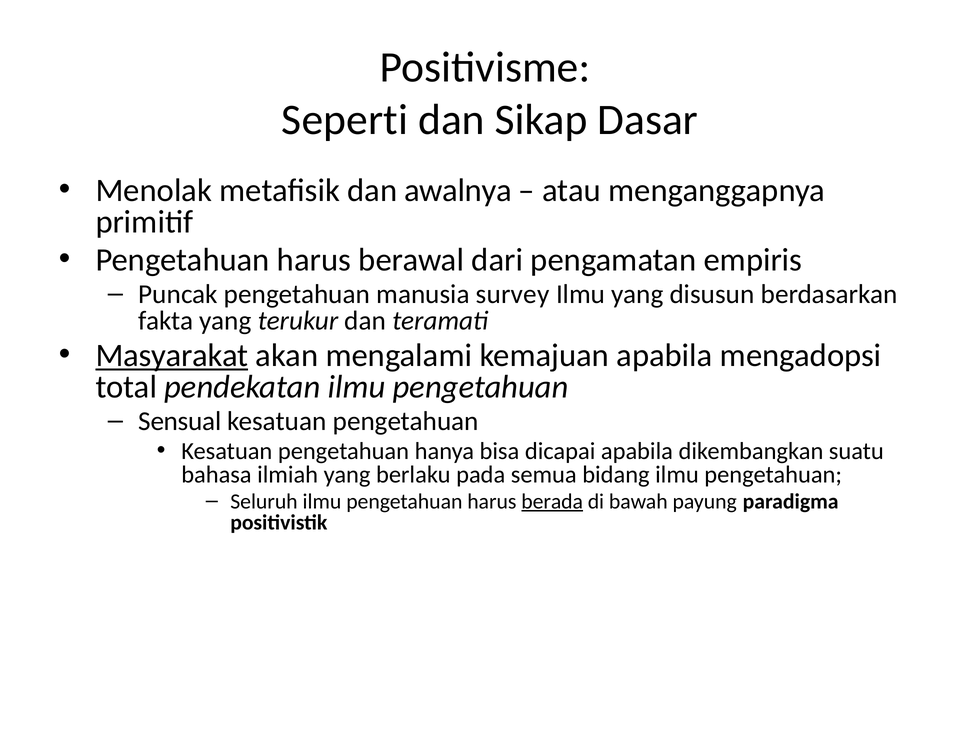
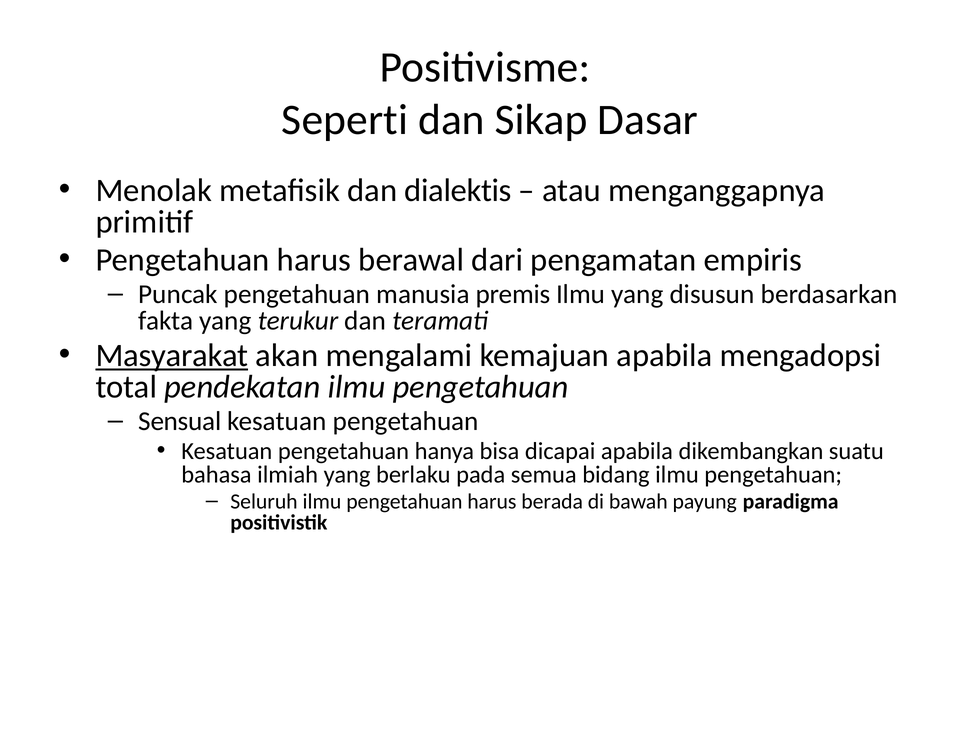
awalnya: awalnya -> dialektis (458, 191)
survey: survey -> premis (513, 294)
berada underline: present -> none (552, 501)
